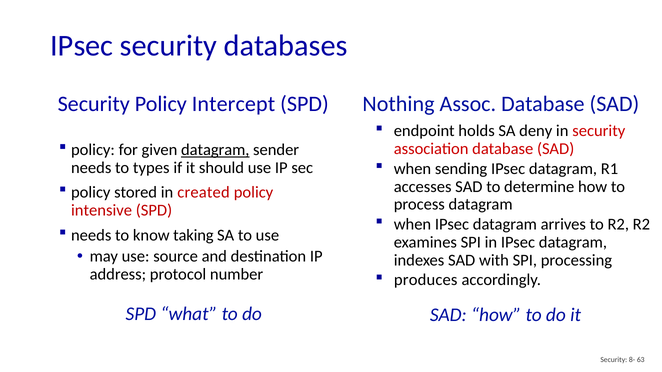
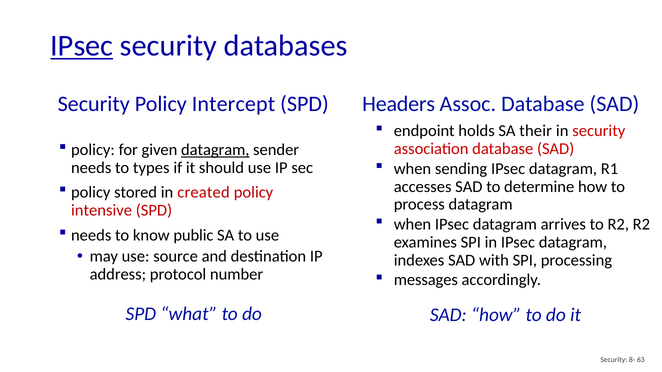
IPsec underline: none -> present (82, 46)
Nothing: Nothing -> Headers (399, 104)
deny: deny -> their (536, 131)
taking: taking -> public (193, 235)
produces: produces -> messages (426, 280)
